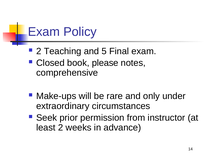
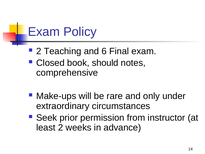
5: 5 -> 6 (104, 51)
please: please -> should (105, 63)
